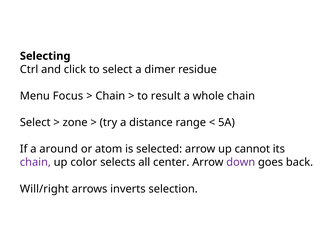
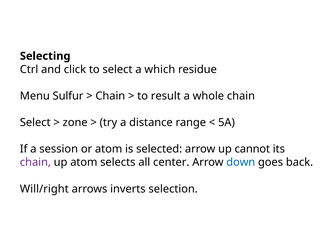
dimer: dimer -> which (160, 69)
Focus: Focus -> Sulfur (68, 96)
around: around -> session (59, 149)
up color: color -> atom (84, 162)
down colour: purple -> blue (241, 162)
